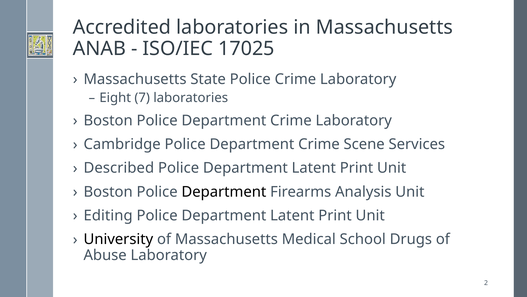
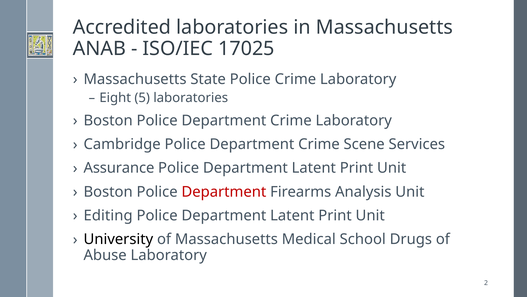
7: 7 -> 5 (142, 98)
Described: Described -> Assurance (119, 168)
Department colour: black -> red (224, 192)
